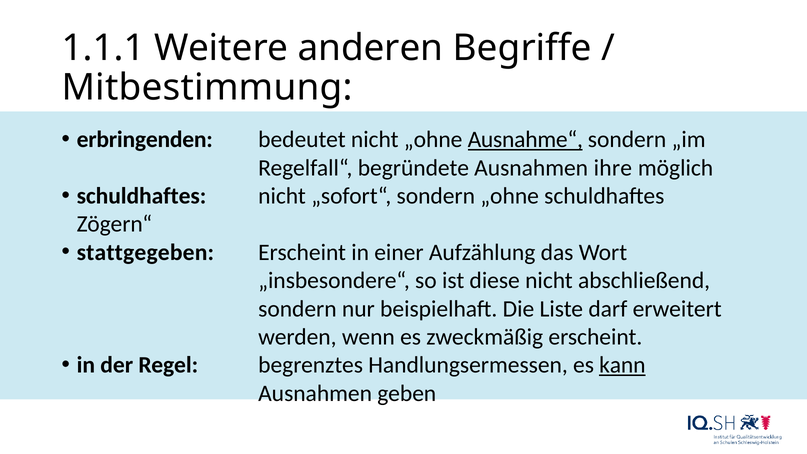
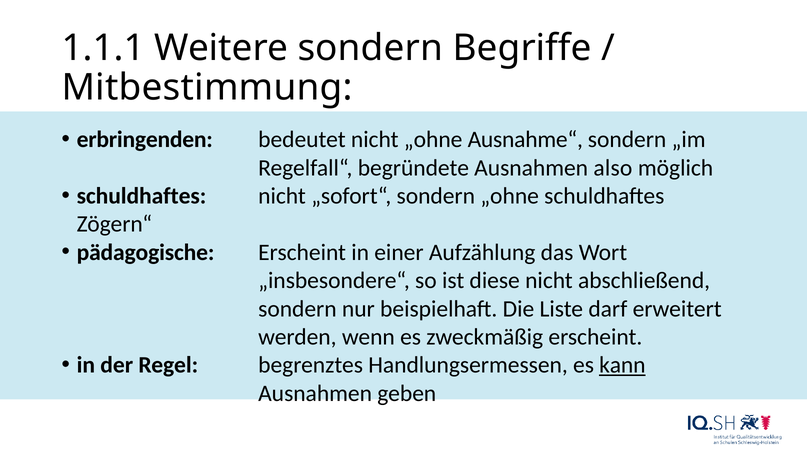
Weitere anderen: anderen -> sondern (370, 48)
Ausnahme“ underline: present -> none (525, 140)
ihre: ihre -> also (613, 168)
stattgegeben: stattgegeben -> pädagogische (146, 252)
